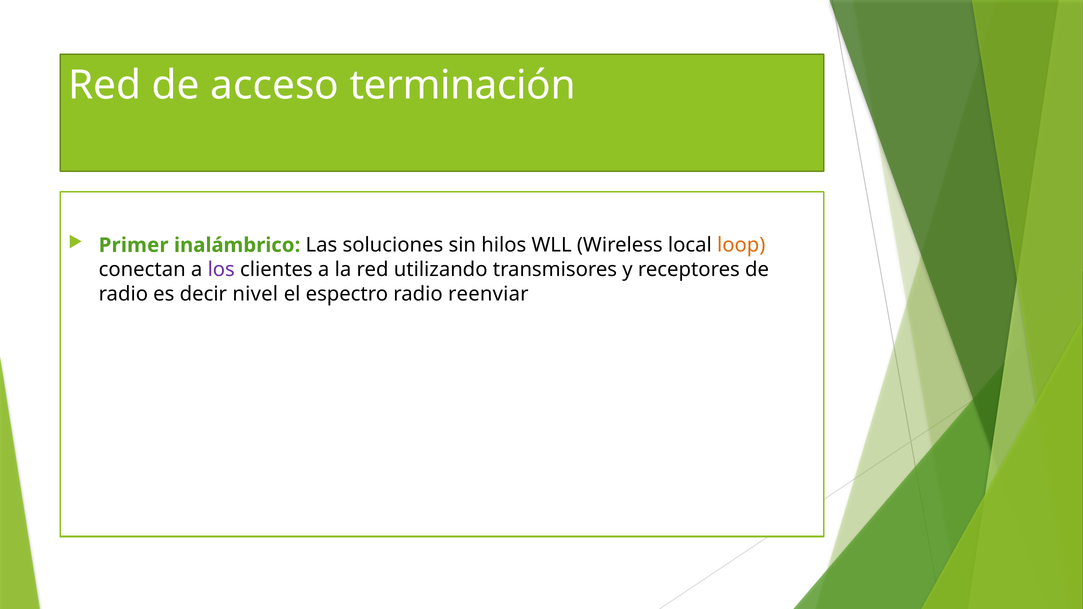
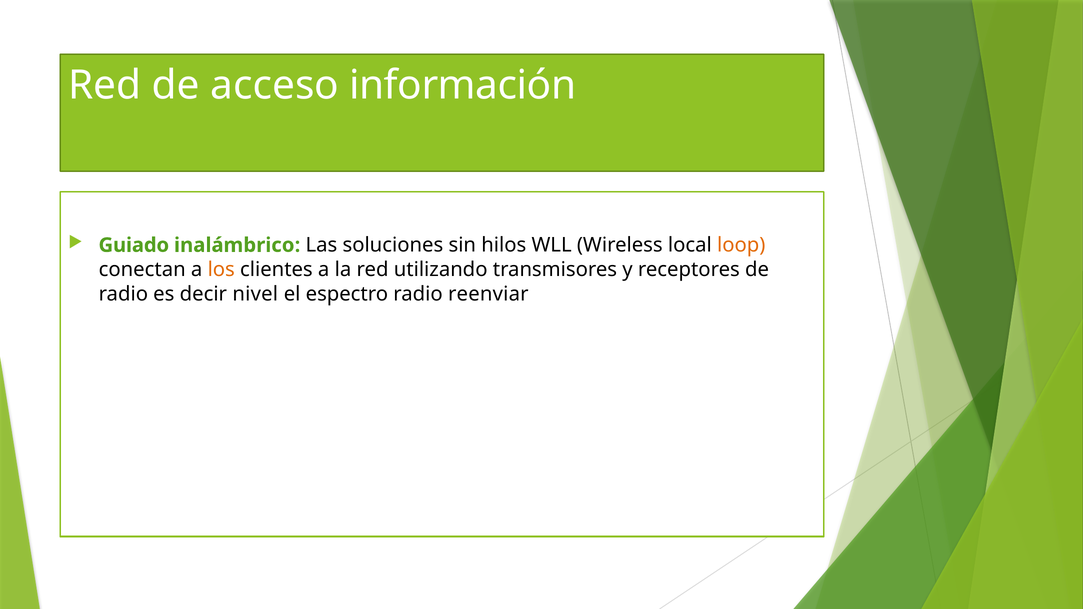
terminación: terminación -> información (463, 85)
Primer: Primer -> Guiado (134, 245)
los colour: purple -> orange (221, 270)
